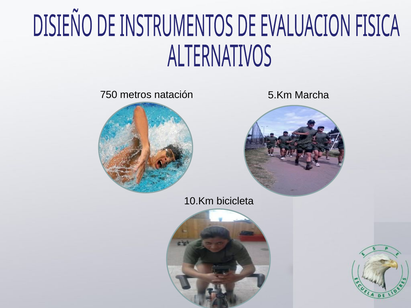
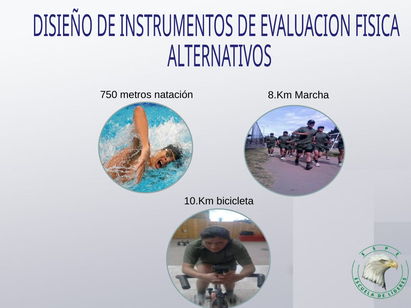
5.Km: 5.Km -> 8.Km (280, 95)
